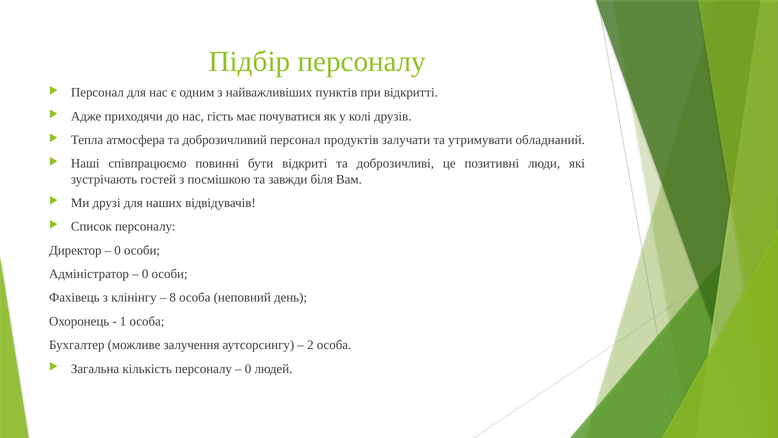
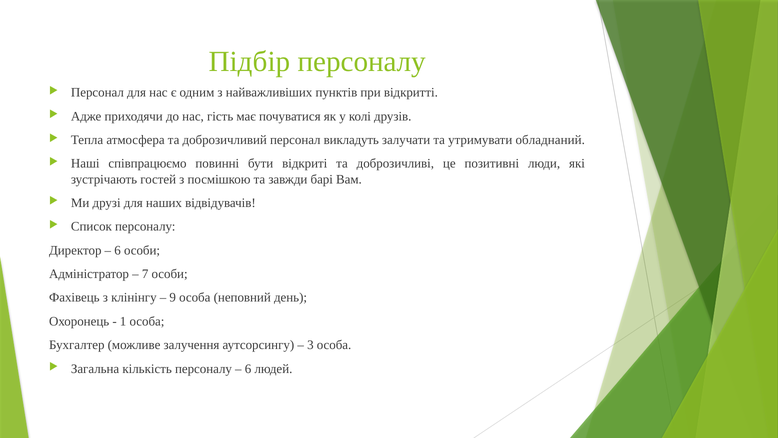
продуктів: продуктів -> викладуть (351, 140)
біля: біля -> барі (322, 179)
0: 0 -> 6 (118, 250)
0: 0 -> 7 (145, 274)
8: 8 -> 9 (173, 297)
2: 2 -> 3 (310, 345)
0: 0 -> 6 (248, 368)
